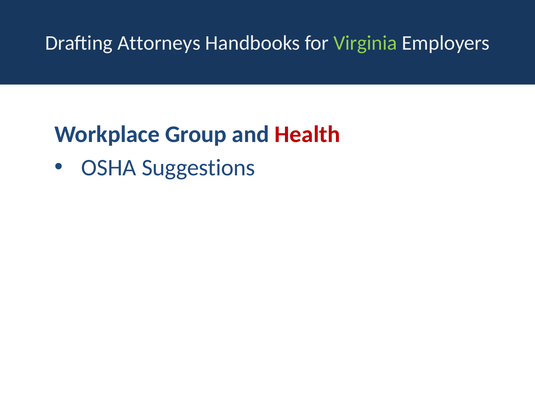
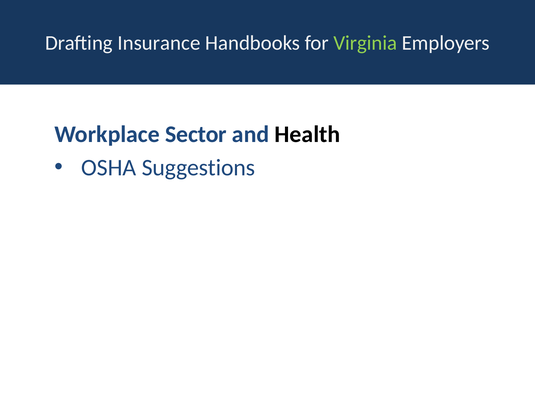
Attorneys: Attorneys -> Insurance (159, 43)
Group: Group -> Sector (196, 135)
Health colour: red -> black (307, 135)
